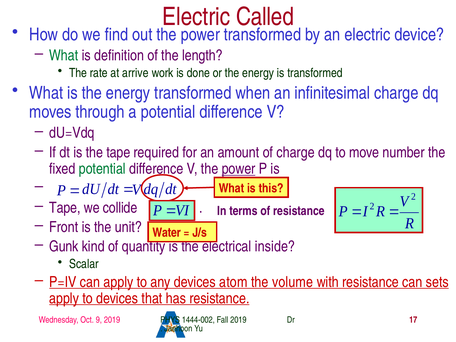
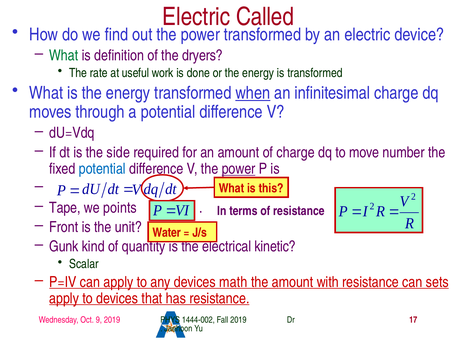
length: length -> dryers (202, 55)
arrive: arrive -> useful (135, 73)
when underline: none -> present (253, 93)
the tape: tape -> side (118, 152)
potential colour: green -> blue (102, 169)
collide: collide -> points (120, 208)
inside: inside -> kinetic (275, 247)
atom: atom -> math (233, 282)
the volume: volume -> amount (293, 282)
